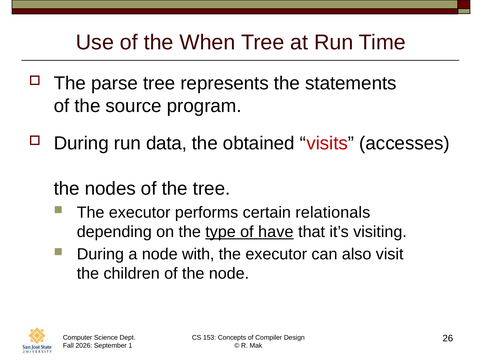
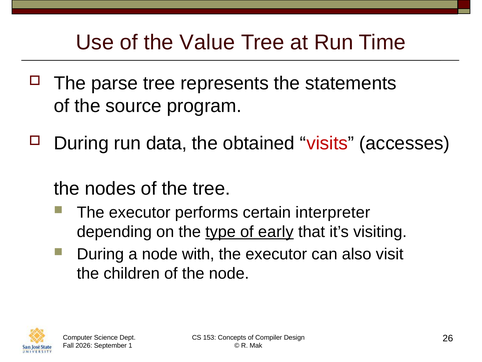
When: When -> Value (207, 42)
relationals: relationals -> interpreter (333, 212)
have: have -> early (276, 231)
